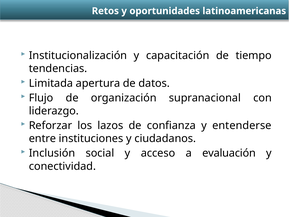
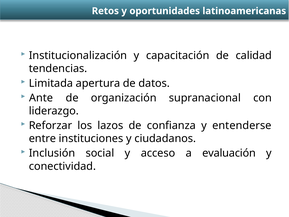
tiempo: tiempo -> calidad (254, 56)
Flujo: Flujo -> Ante (41, 98)
